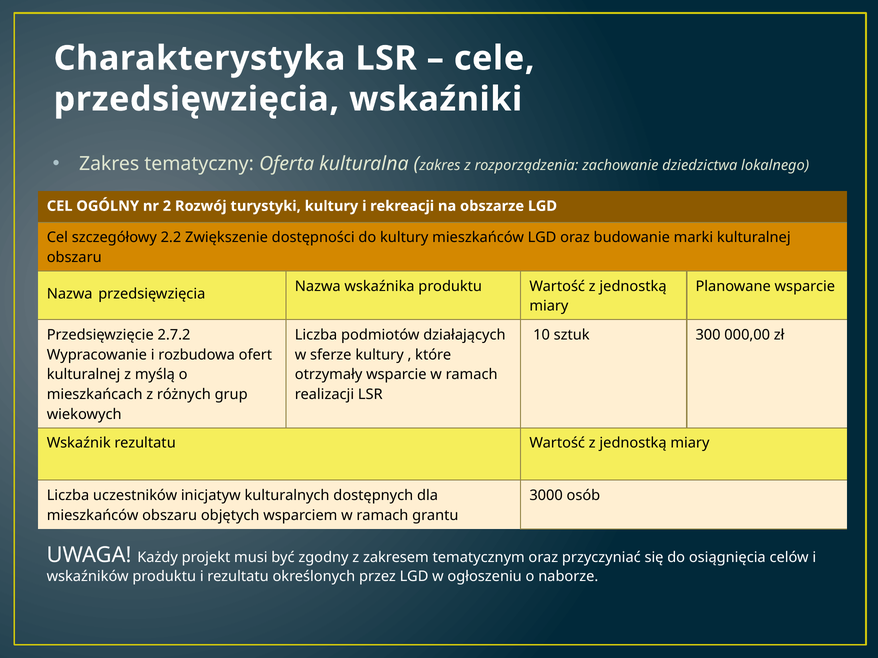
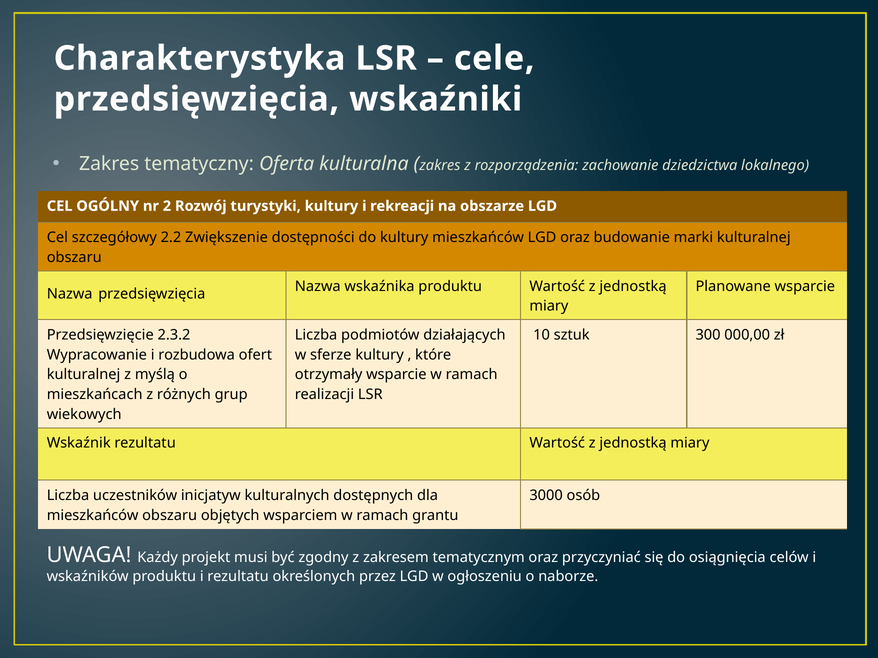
2.7.2: 2.7.2 -> 2.3.2 (174, 335)
